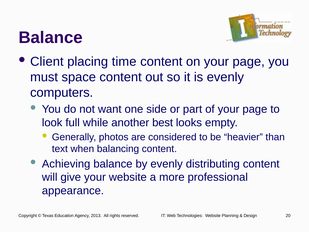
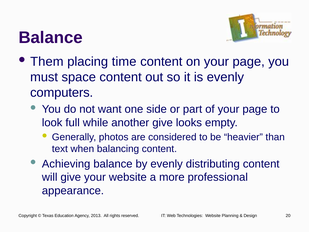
Client: Client -> Them (47, 62)
another best: best -> give (163, 122)
